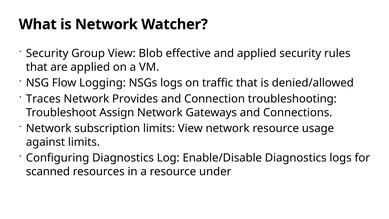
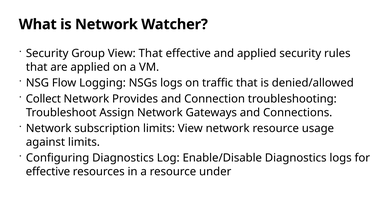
View Blob: Blob -> That (151, 53)
Traces: Traces -> Collect (43, 99)
scanned: scanned -> effective (48, 171)
